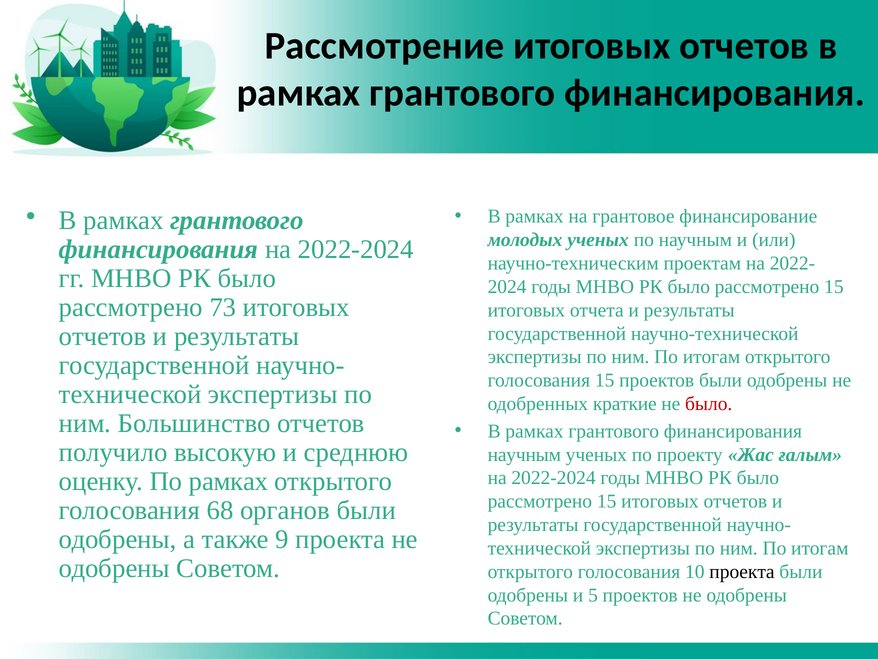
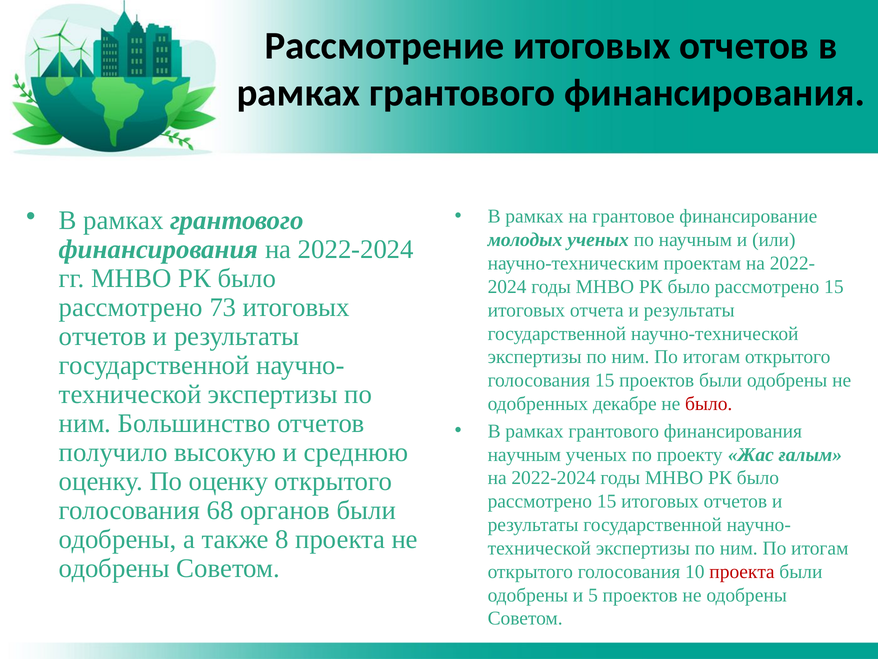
краткие: краткие -> декабре (625, 404)
По рамках: рамках -> оценку (228, 481)
9: 9 -> 8 (282, 539)
проекта colour: black -> red (742, 571)
